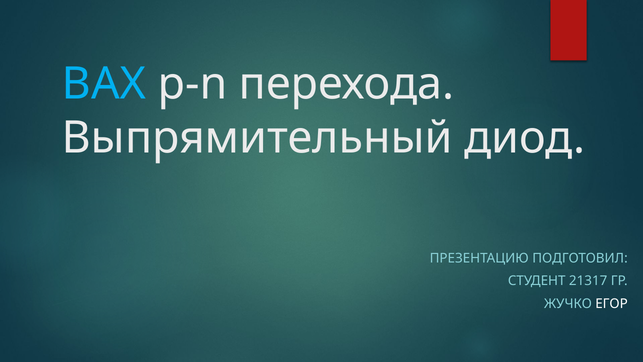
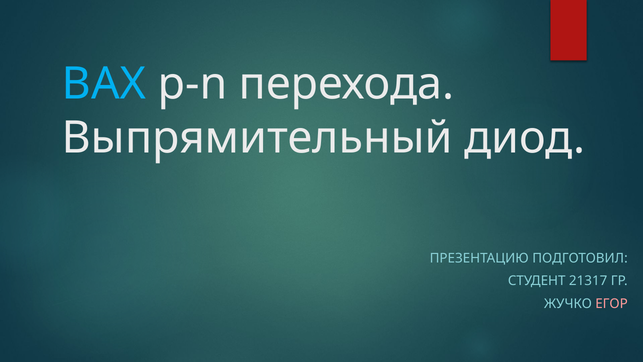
ЕГОР colour: white -> pink (612, 304)
